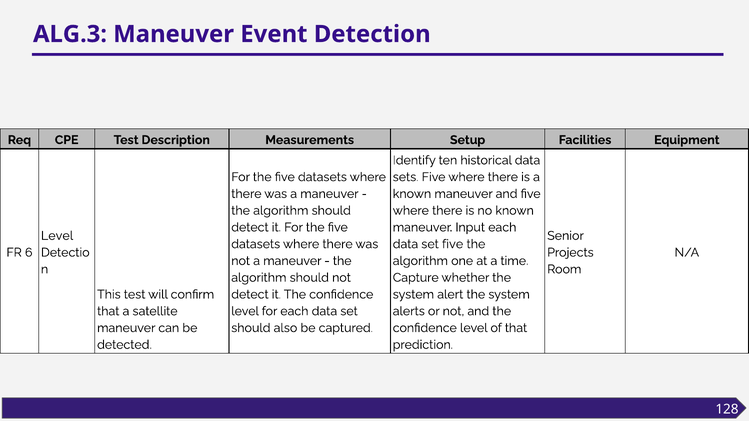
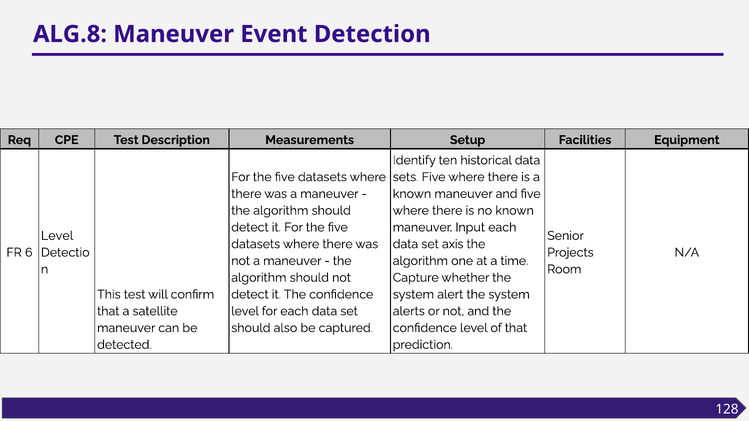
ALG.3: ALG.3 -> ALG.8 (70, 34)
set five: five -> axis (453, 244)
